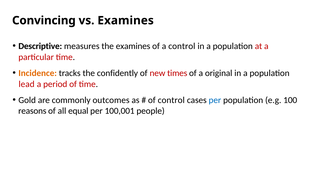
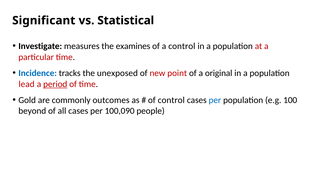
Convincing: Convincing -> Significant (44, 20)
vs Examines: Examines -> Statistical (126, 20)
Descriptive: Descriptive -> Investigate (40, 46)
Incidence colour: orange -> blue (38, 73)
confidently: confidently -> unexposed (117, 73)
times: times -> point (177, 73)
period underline: none -> present (55, 84)
reasons: reasons -> beyond (32, 111)
all equal: equal -> cases (78, 111)
100,001: 100,001 -> 100,090 (120, 111)
